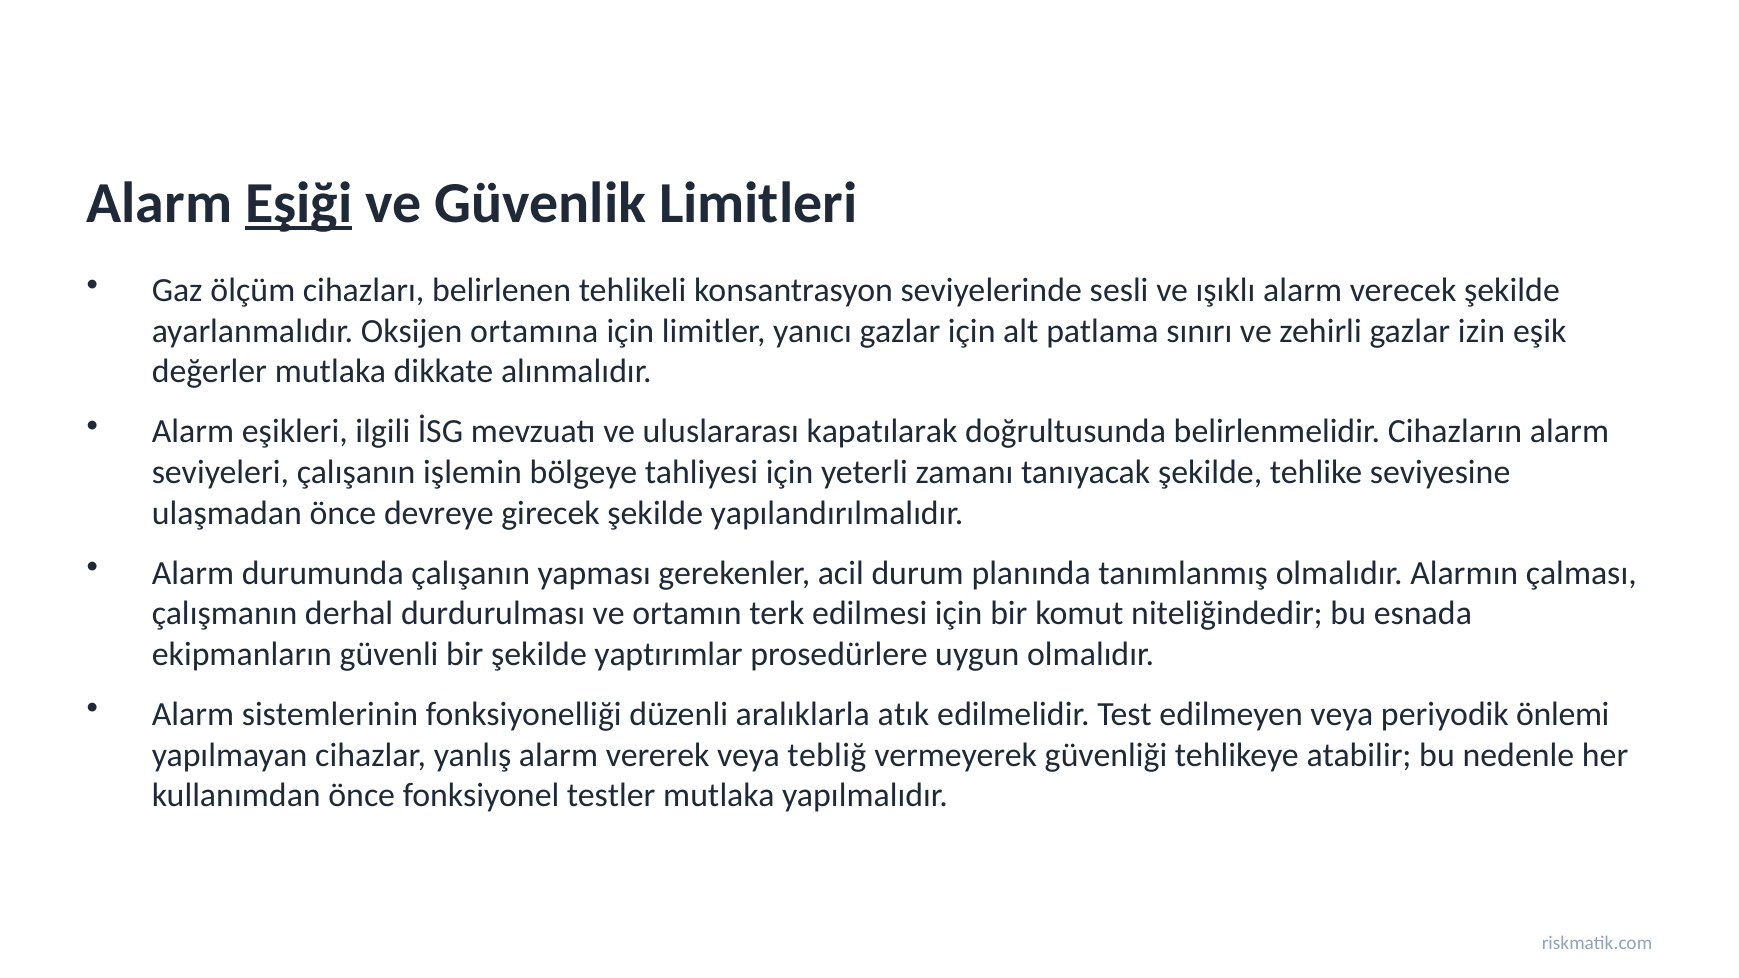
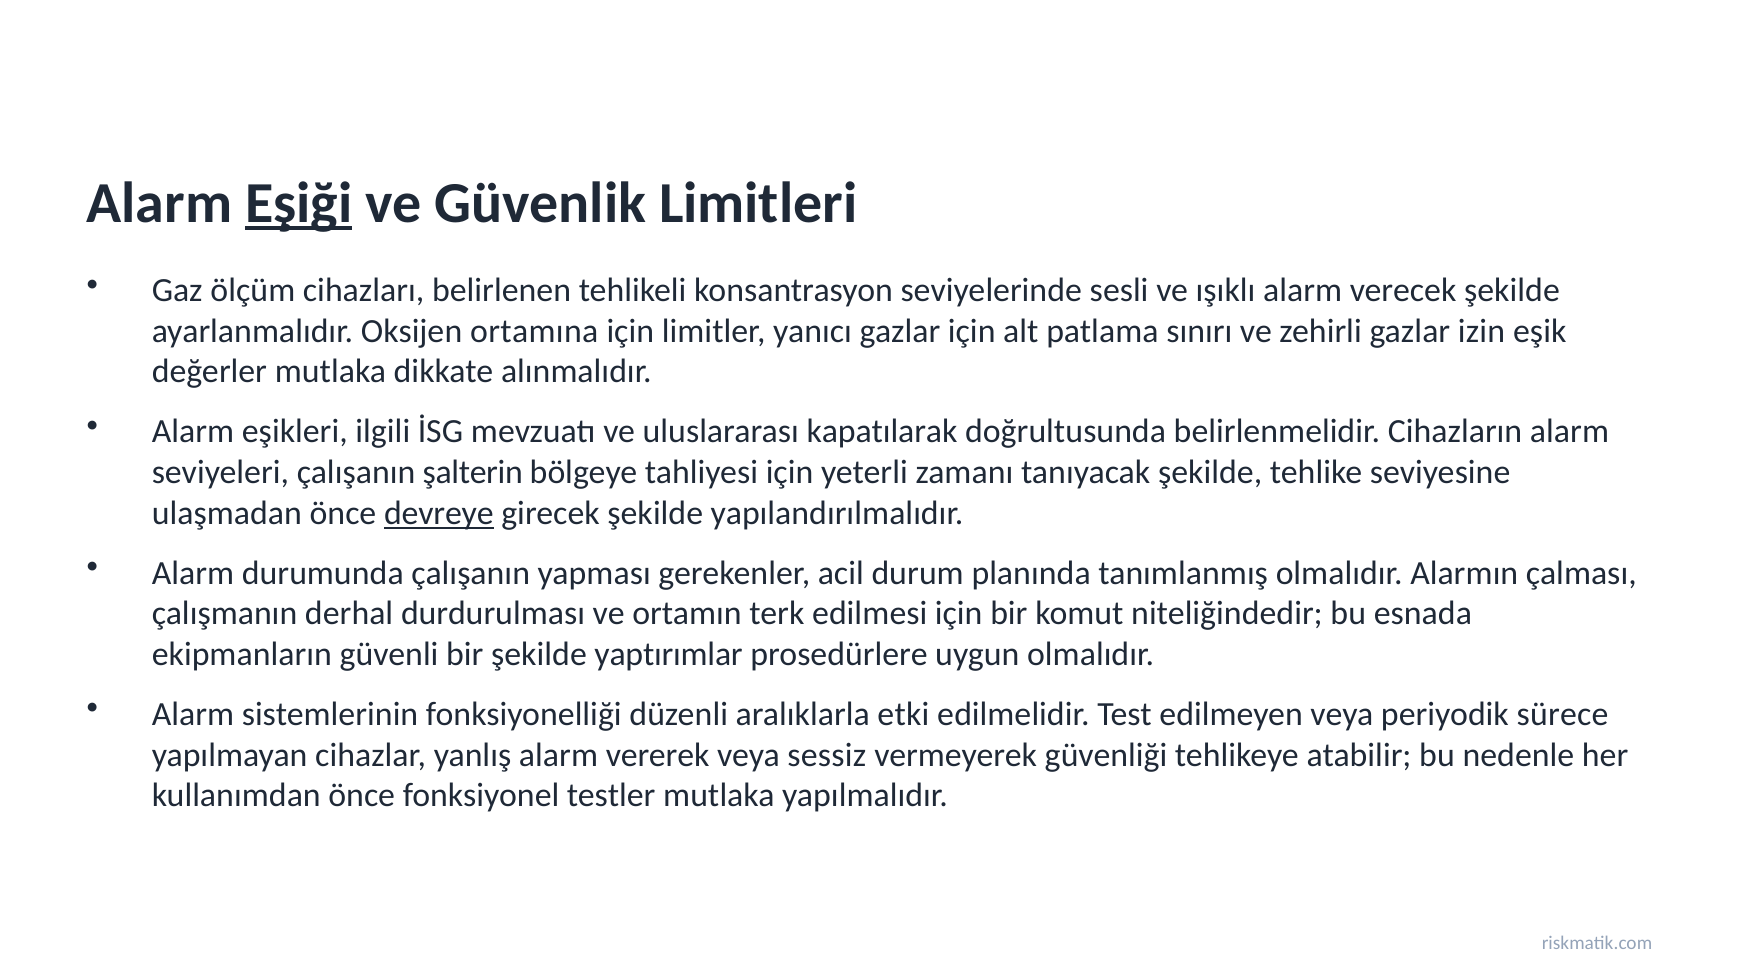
işlemin: işlemin -> şalterin (473, 472)
devreye underline: none -> present (439, 513)
atık: atık -> etki (903, 714)
önlemi: önlemi -> sürece (1563, 714)
tebliğ: tebliğ -> sessiz (827, 755)
